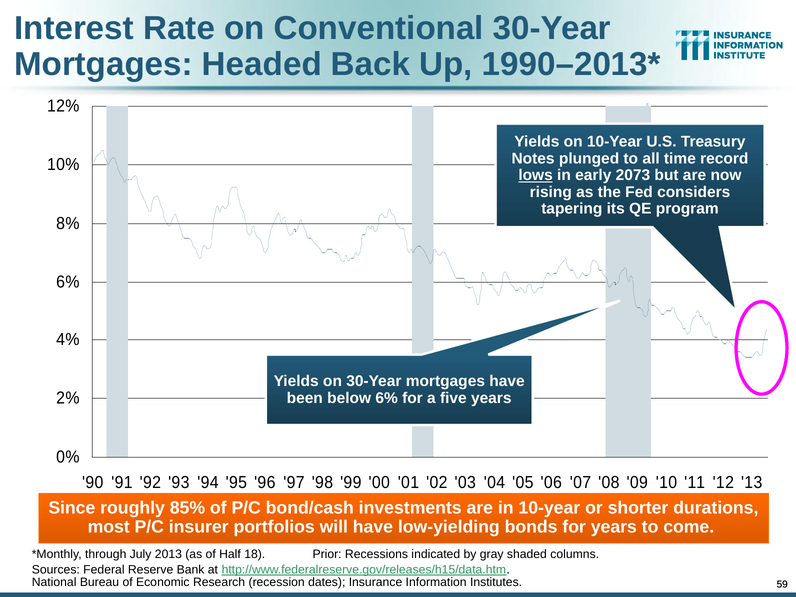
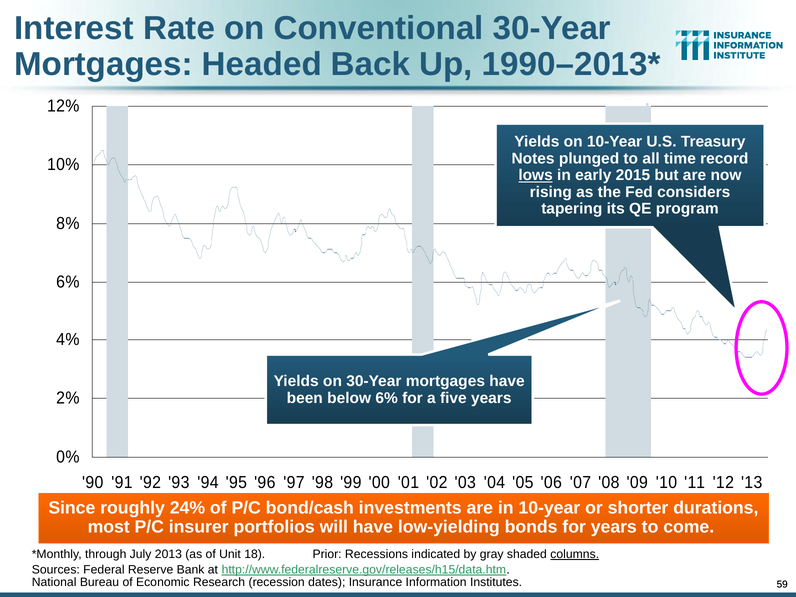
2073: 2073 -> 2015 (633, 175)
85%: 85% -> 24% (187, 508)
Half: Half -> Unit (230, 554)
columns underline: none -> present (575, 554)
